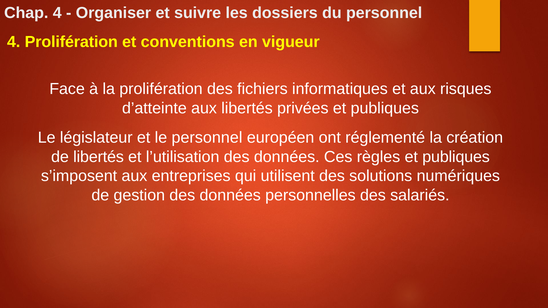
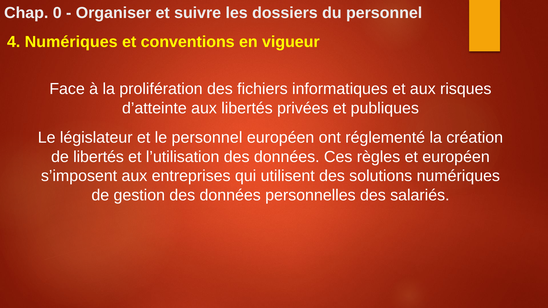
Chap 4: 4 -> 0 (57, 13)
4 Prolifération: Prolifération -> Numériques (71, 42)
règles et publiques: publiques -> européen (456, 157)
